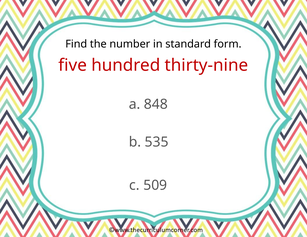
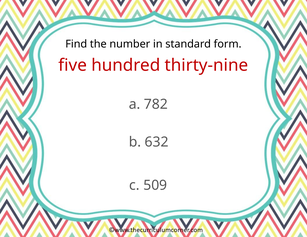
848: 848 -> 782 (156, 104)
535: 535 -> 632 (157, 142)
